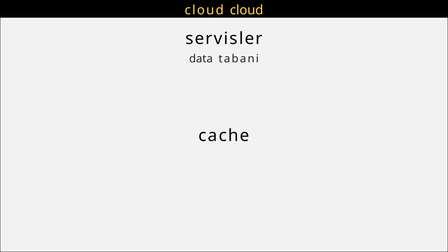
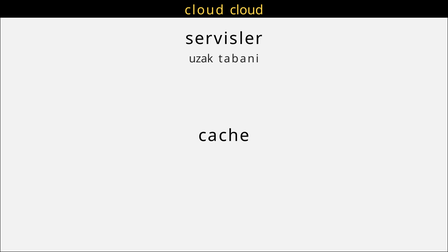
data: data -> uzak (201, 59)
